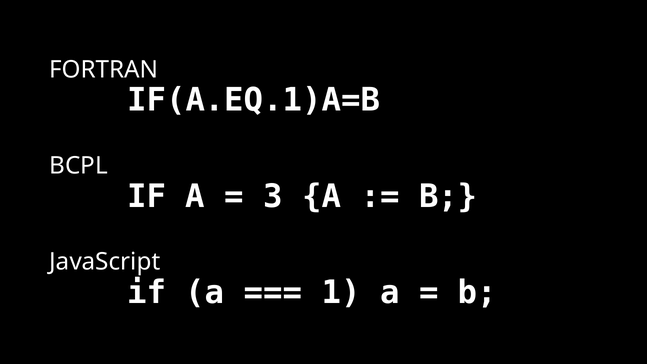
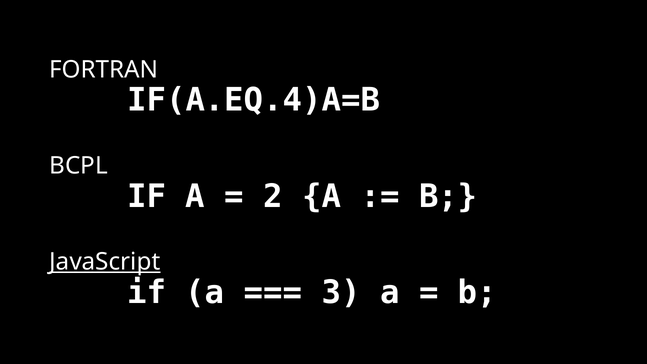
IF(A.EQ.1)A=B: IF(A.EQ.1)A=B -> IF(A.EQ.4)A=B (254, 100)
3: 3 -> 2 (273, 196)
JavaScript underline: none -> present (105, 262)
1: 1 -> 3 (341, 292)
